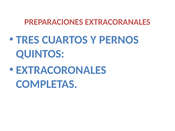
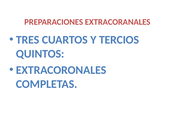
PERNOS: PERNOS -> TERCIOS (119, 40)
